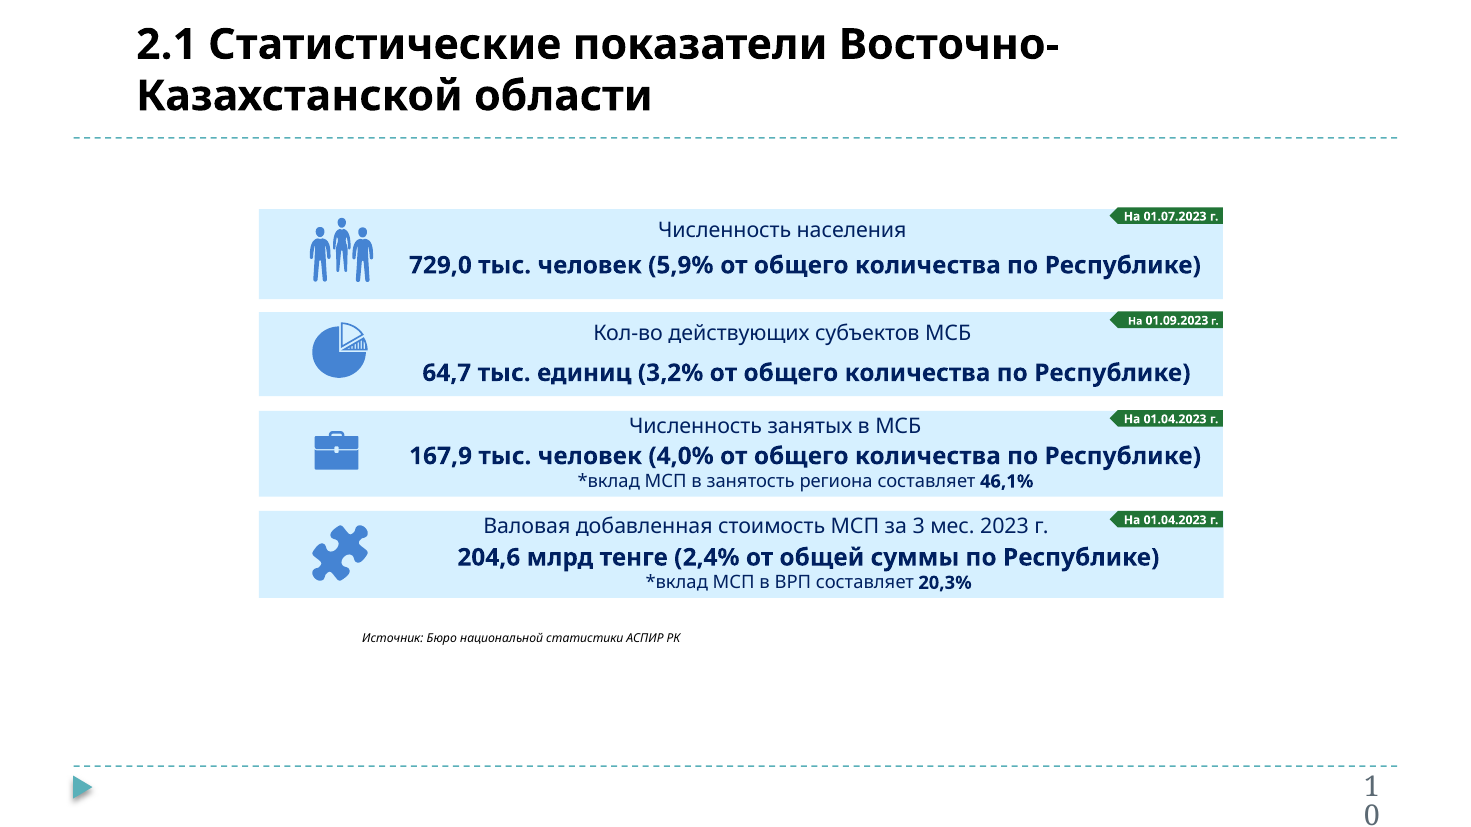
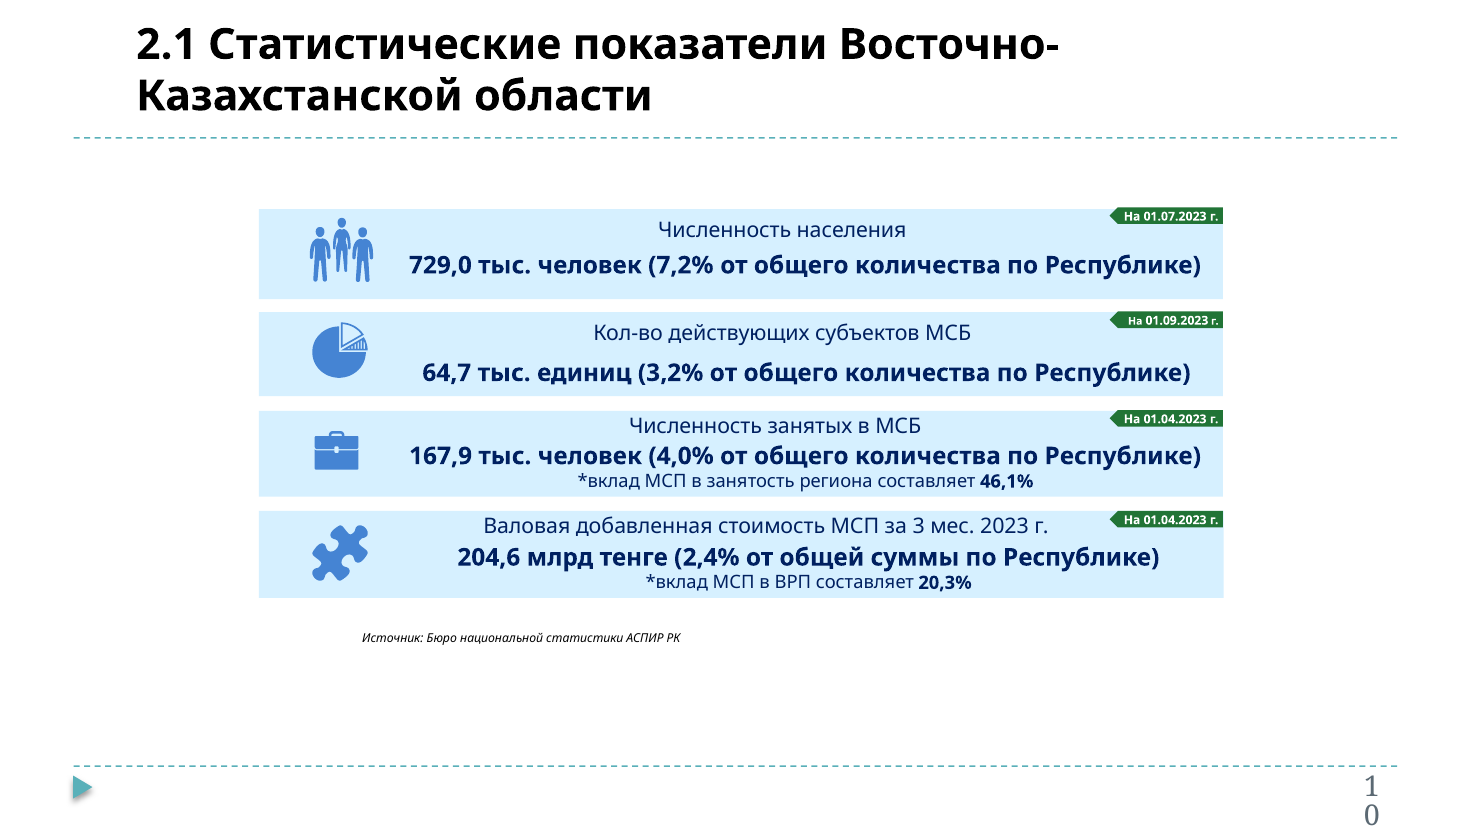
5,9%: 5,9% -> 7,2% (681, 265)
